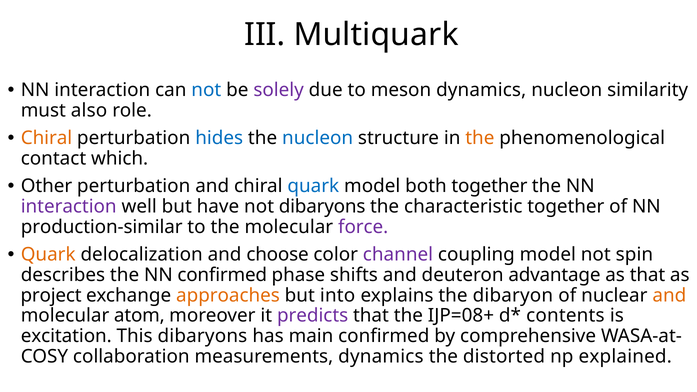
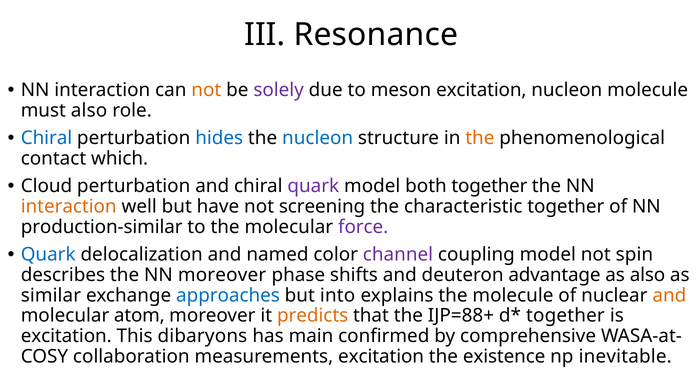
Multiquark: Multiquark -> Resonance (376, 35)
not colour: blue -> orange (206, 90)
meson dynamics: dynamics -> excitation (481, 90)
nucleon similarity: similarity -> molecule (648, 90)
Chiral colour: orange -> blue (46, 138)
Other: Other -> Cloud (46, 186)
quark colour: blue -> purple (313, 186)
interaction colour: purple -> orange (69, 207)
not dibaryons: dibaryons -> screening (322, 207)
Quark colour: orange -> blue (48, 255)
choose: choose -> named (277, 255)
NN confirmed: confirmed -> moreover (222, 275)
as that: that -> also (648, 275)
project: project -> similar (51, 295)
approaches colour: orange -> blue (228, 295)
the dibaryon: dibaryon -> molecule (513, 295)
predicts colour: purple -> orange (313, 316)
IJP=08+: IJP=08+ -> IJP=88+ (461, 316)
contents: contents -> together (565, 316)
measurements dynamics: dynamics -> excitation (381, 356)
distorted: distorted -> existence (504, 356)
explained: explained -> inevitable (625, 356)
